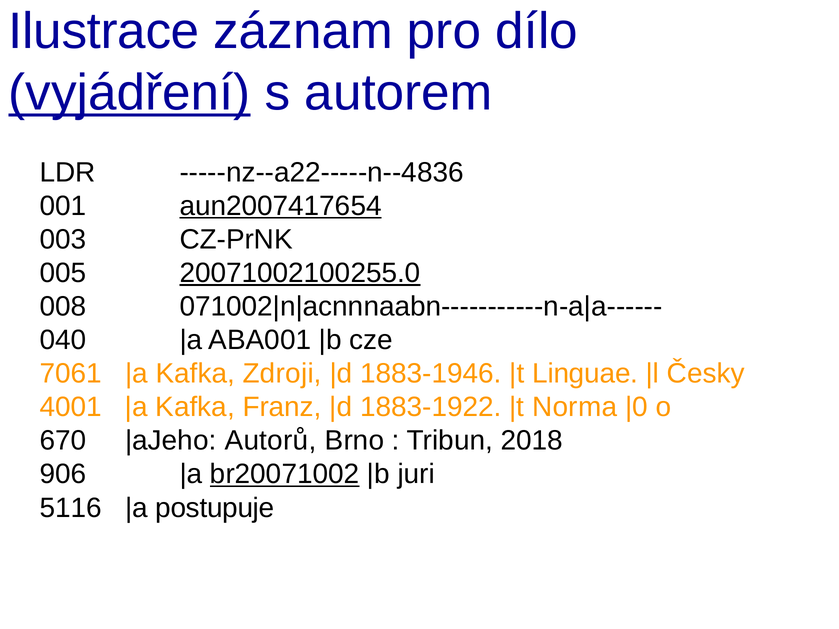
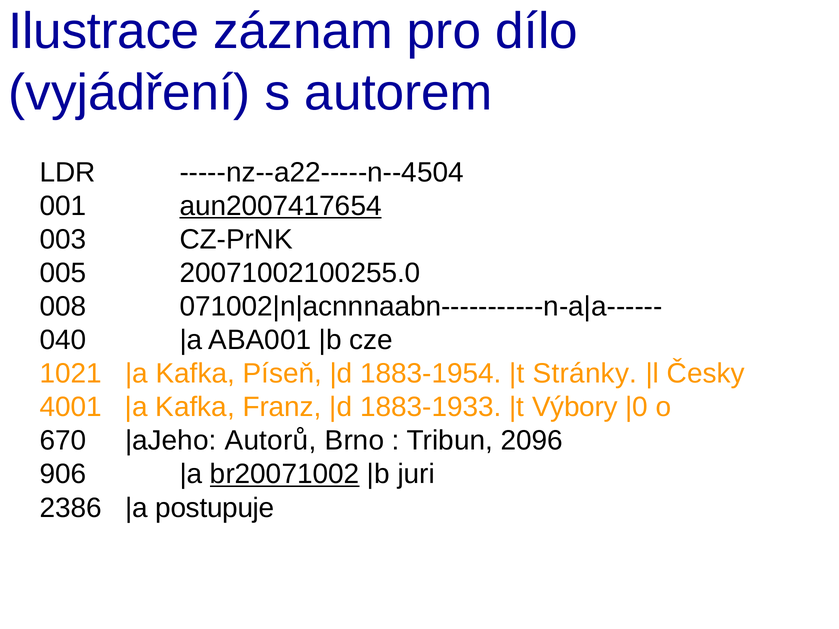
vyjádření underline: present -> none (129, 93)
-----nz--a22-----n--4836: -----nz--a22-----n--4836 -> -----nz--a22-----n--4504 (322, 172)
20071002100255.0 underline: present -> none (300, 273)
7061: 7061 -> 1021 (71, 374)
Zdroji: Zdroji -> Píseň (282, 374)
1883-1946: 1883-1946 -> 1883-1954 (431, 374)
Linguae: Linguae -> Stránky (585, 374)
1883-1922: 1883-1922 -> 1883-1933 (431, 407)
Norma: Norma -> Výbory (575, 407)
2018: 2018 -> 2096 (532, 441)
5116: 5116 -> 2386 (71, 508)
